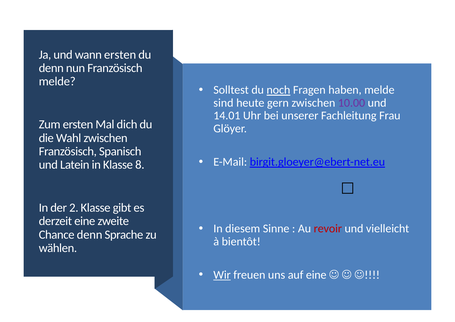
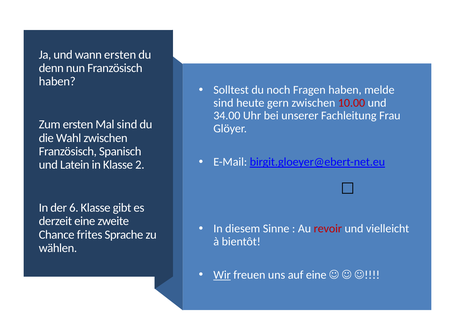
melde: melde -> haben (57, 82)
noch underline: present -> none (278, 90)
10.00 colour: purple -> red (352, 103)
14.01: 14.01 -> 34.00 (227, 116)
Mal dich: dich -> sind (127, 125)
8: 8 -> 2 (140, 165)
2: 2 -> 6 (74, 208)
Chance denn: denn -> frites (90, 235)
